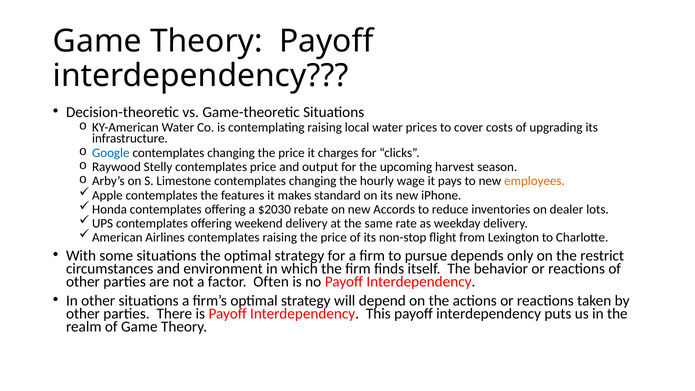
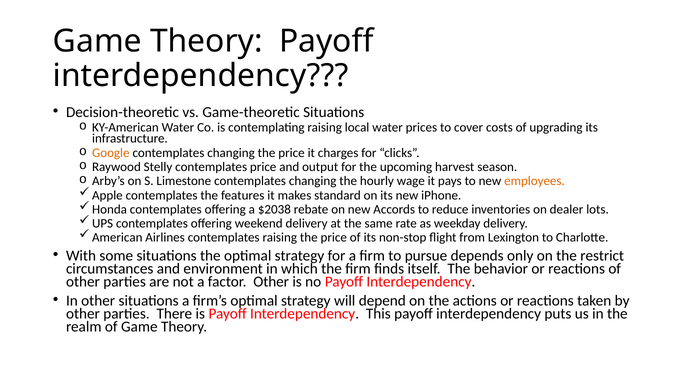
Google colour: blue -> orange (111, 153)
$2030: $2030 -> $2038 (274, 209)
factor Often: Often -> Other (271, 282)
